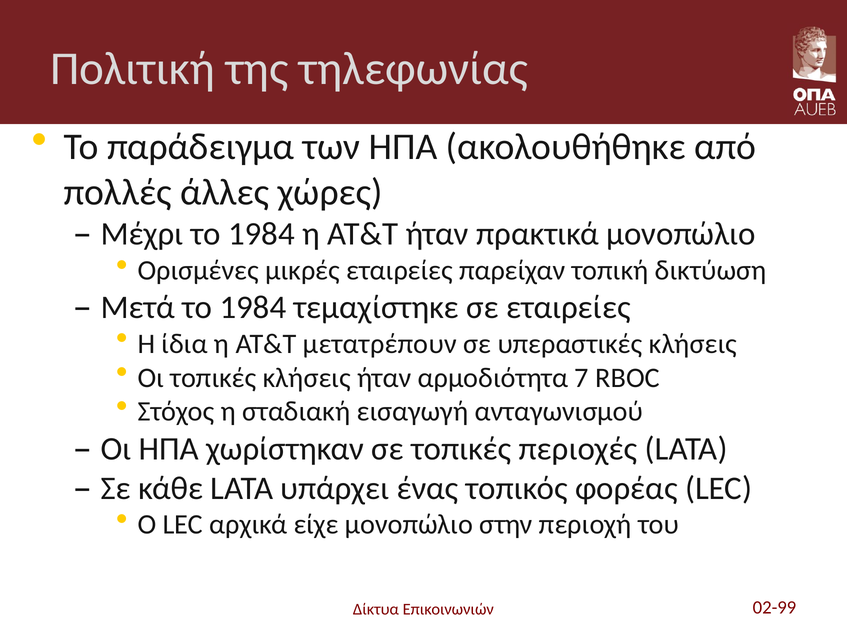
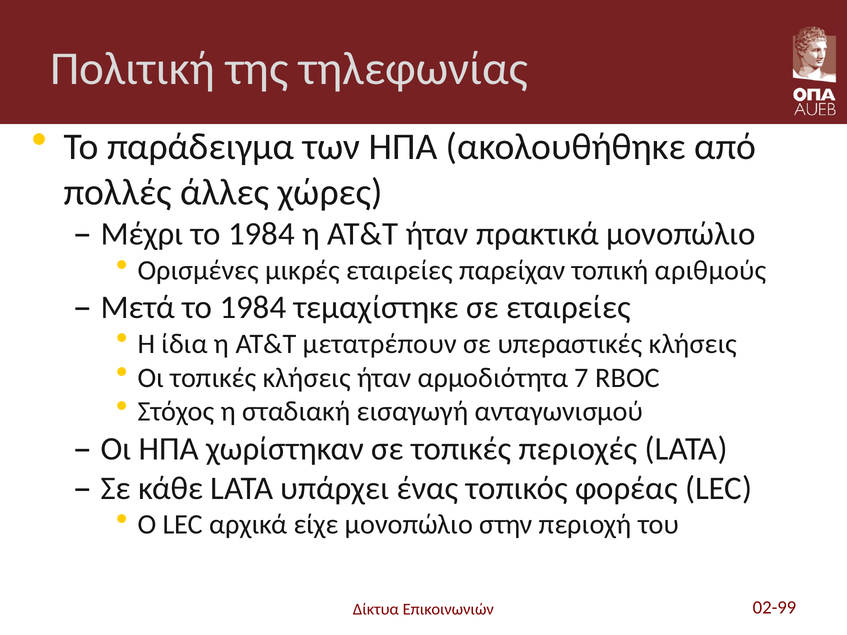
δικτύωση: δικτύωση -> αριθμούς (711, 271)
